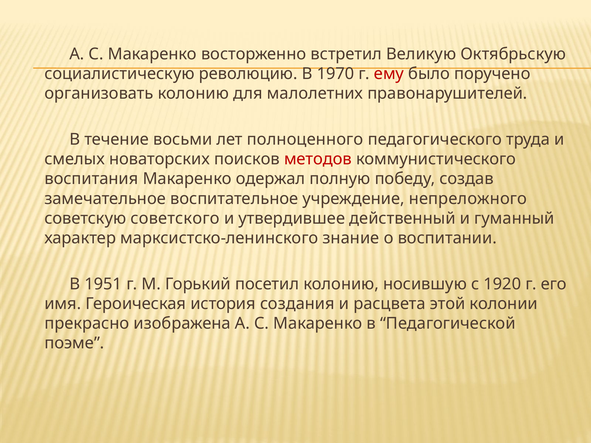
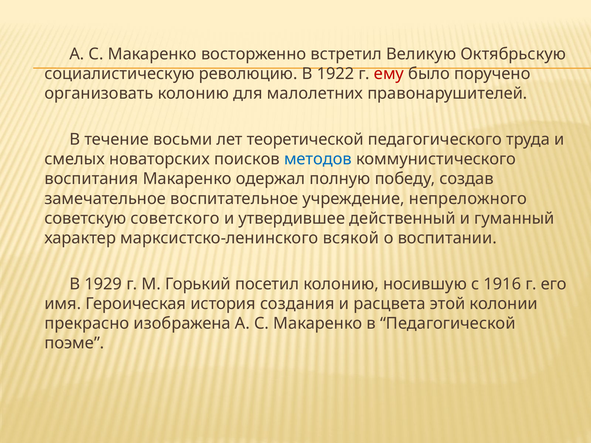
1970: 1970 -> 1922 (336, 74)
полноценного: полноценного -> теоретической (305, 140)
методов colour: red -> blue (318, 159)
знание: знание -> всякой (351, 238)
1951: 1951 -> 1929 (103, 284)
1920: 1920 -> 1916 (502, 284)
